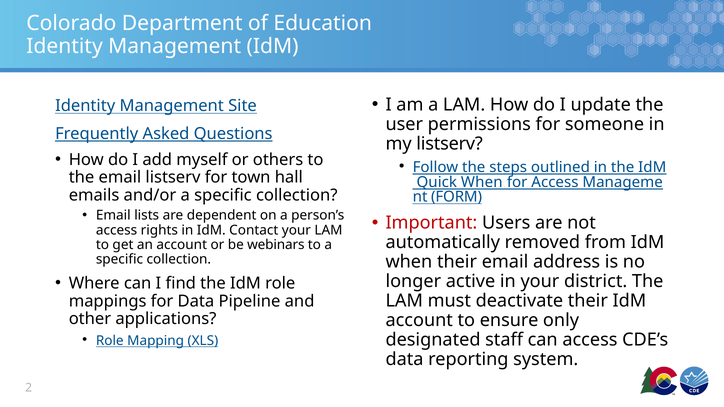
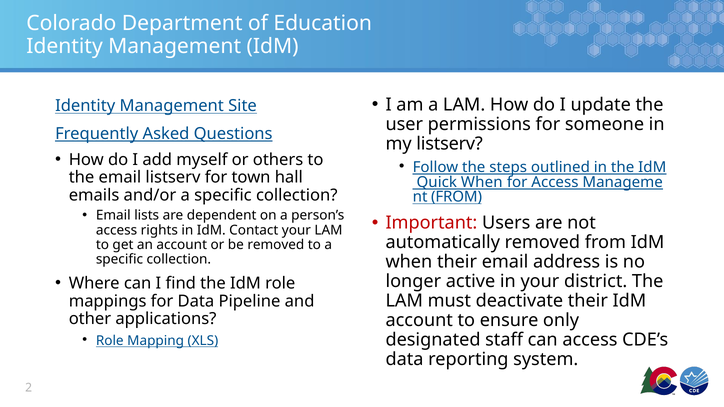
FORM: FORM -> FROM (457, 197)
be webinars: webinars -> removed (276, 245)
